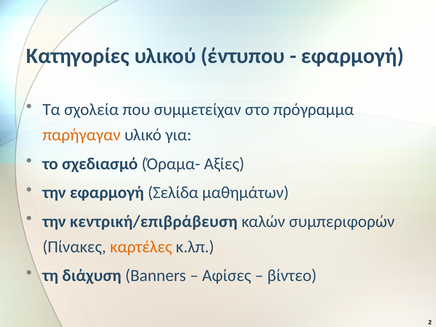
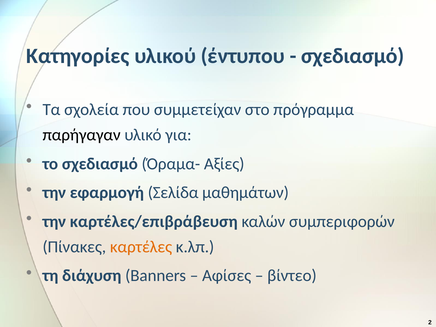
εφαρμογή: εφαρμογή -> σχεδιασμό (353, 56)
παρήγαγαν colour: orange -> black (82, 135)
κεντρική/επιβράβευση: κεντρική/επιβράβευση -> καρτέλες/επιβράβευση (154, 221)
